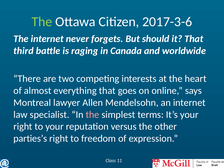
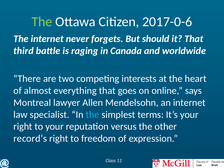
2017-3-6: 2017-3-6 -> 2017-0-6 (167, 22)
the colour: pink -> light blue (93, 115)
parties’s: parties’s -> record’s (30, 138)
